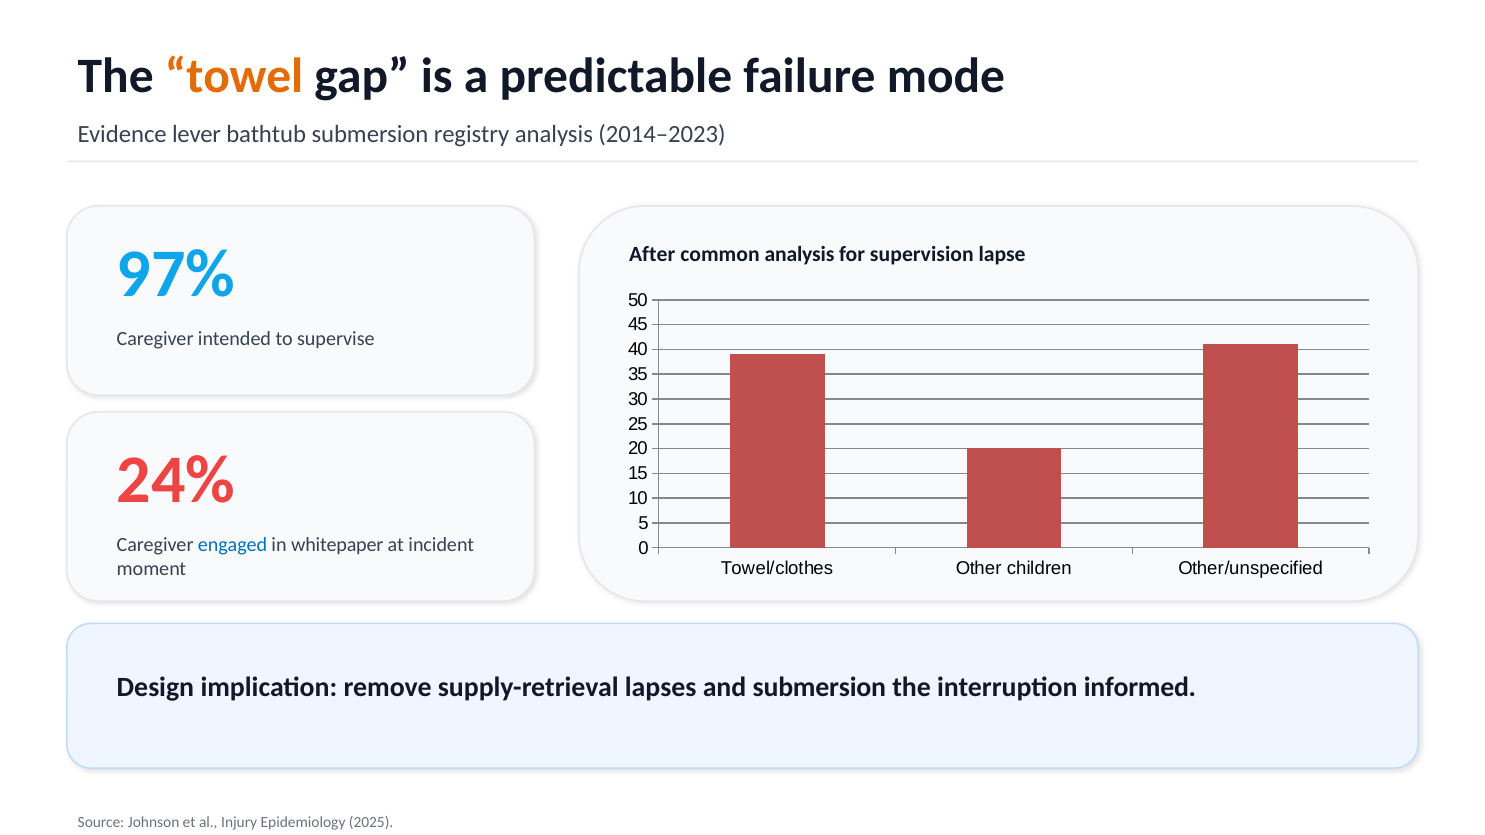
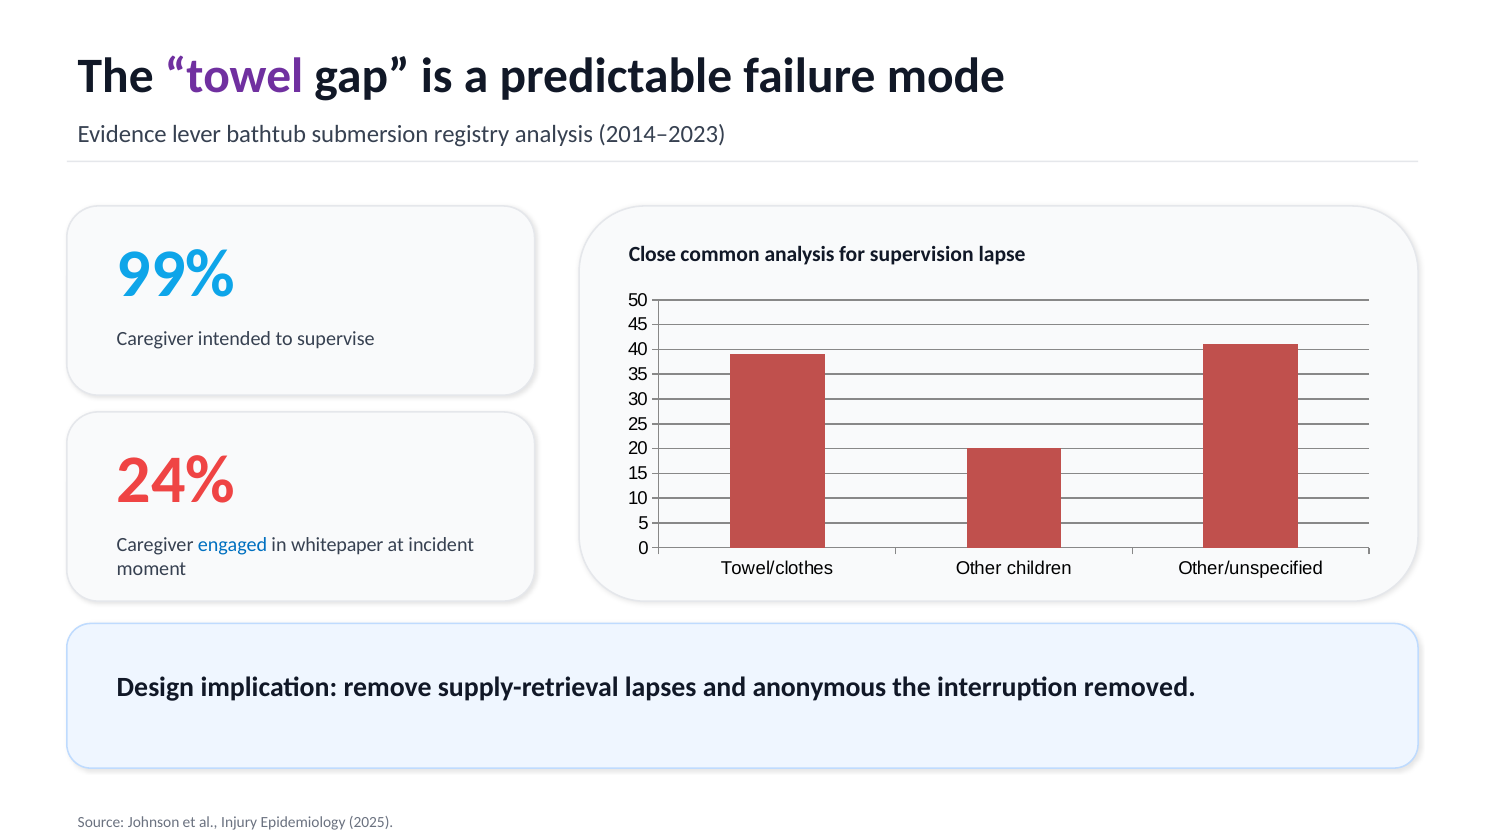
towel colour: orange -> purple (234, 76)
After: After -> Close (652, 255)
97%: 97% -> 99% (176, 274)
and submersion: submersion -> anonymous (819, 688)
informed: informed -> removed (1140, 688)
